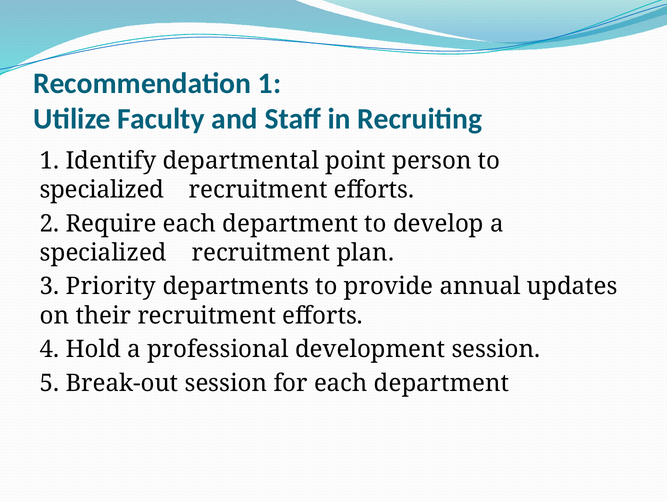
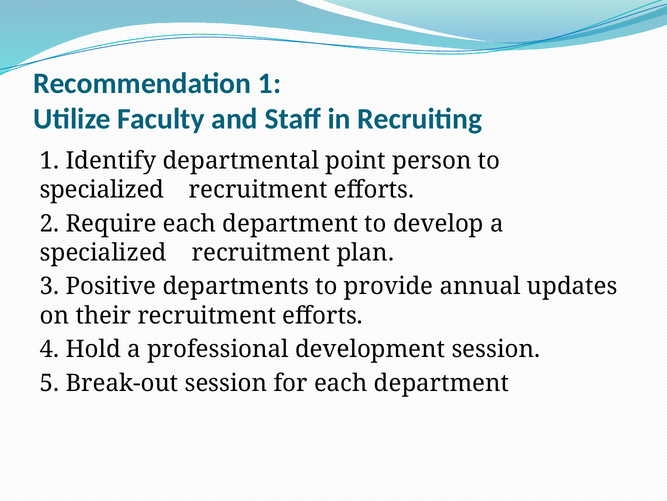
Priority: Priority -> Positive (111, 286)
